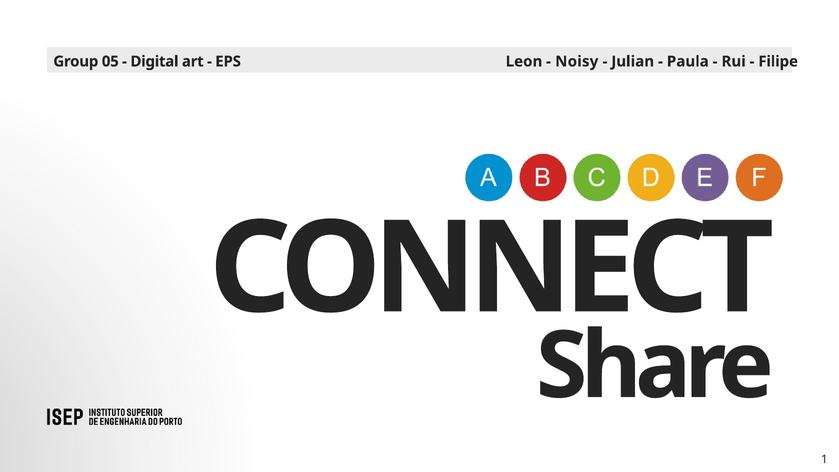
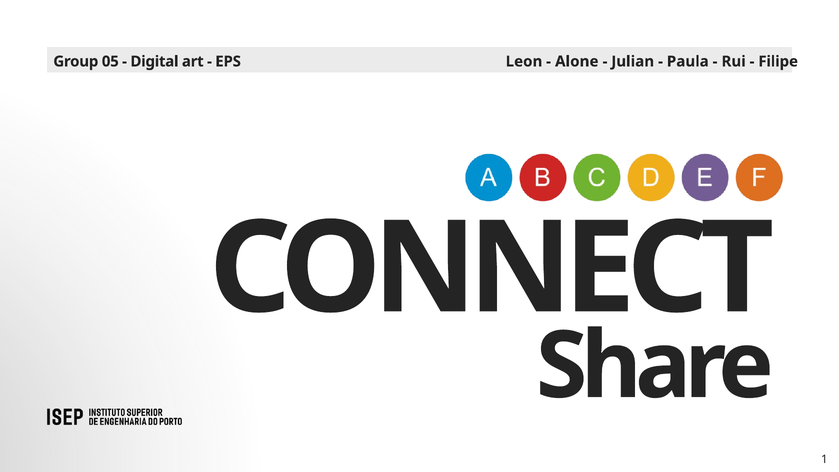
Noisy: Noisy -> Alone (577, 61)
